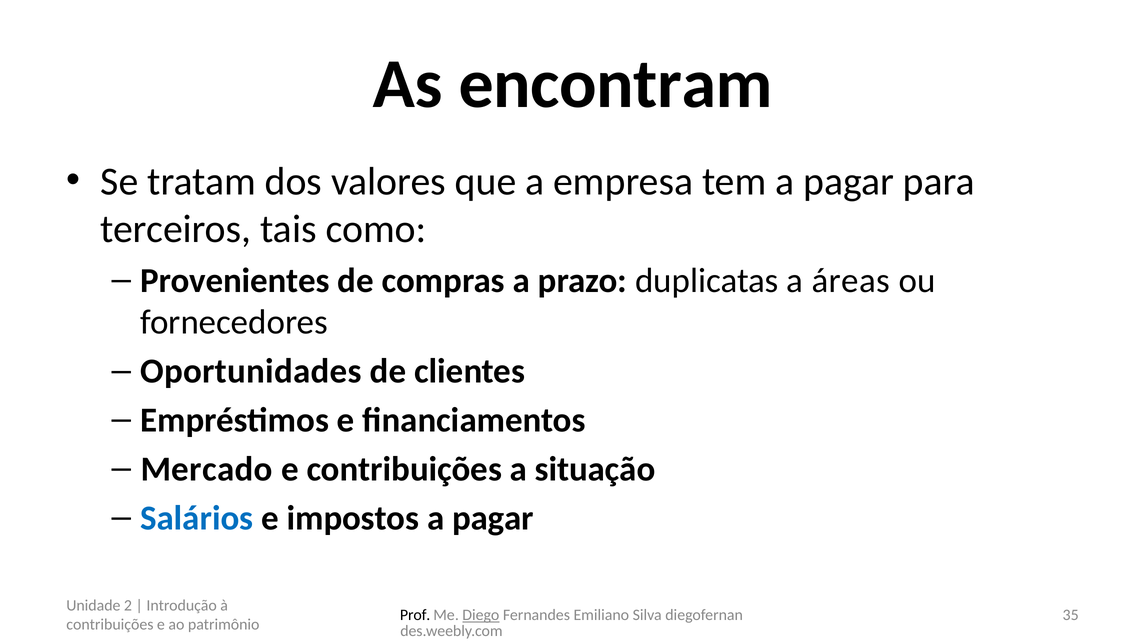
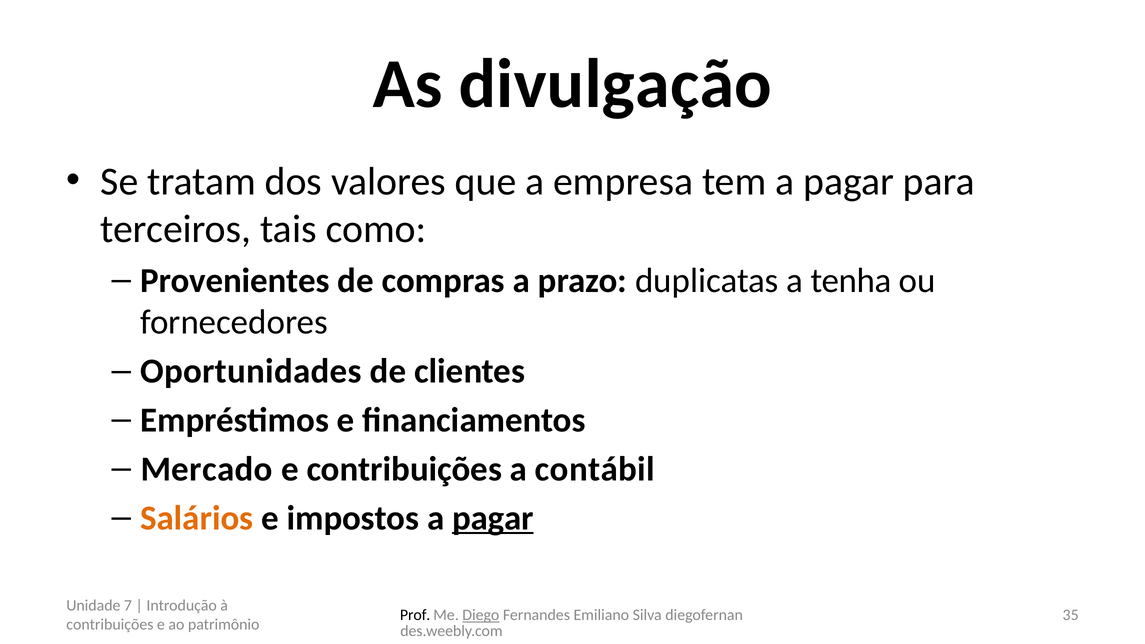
encontram: encontram -> divulgação (615, 84)
áreas: áreas -> tenha (851, 281)
situação: situação -> contábil (595, 469)
Salários colour: blue -> orange (197, 518)
pagar underline: none -> present (493, 518)
2: 2 -> 7 (128, 606)
